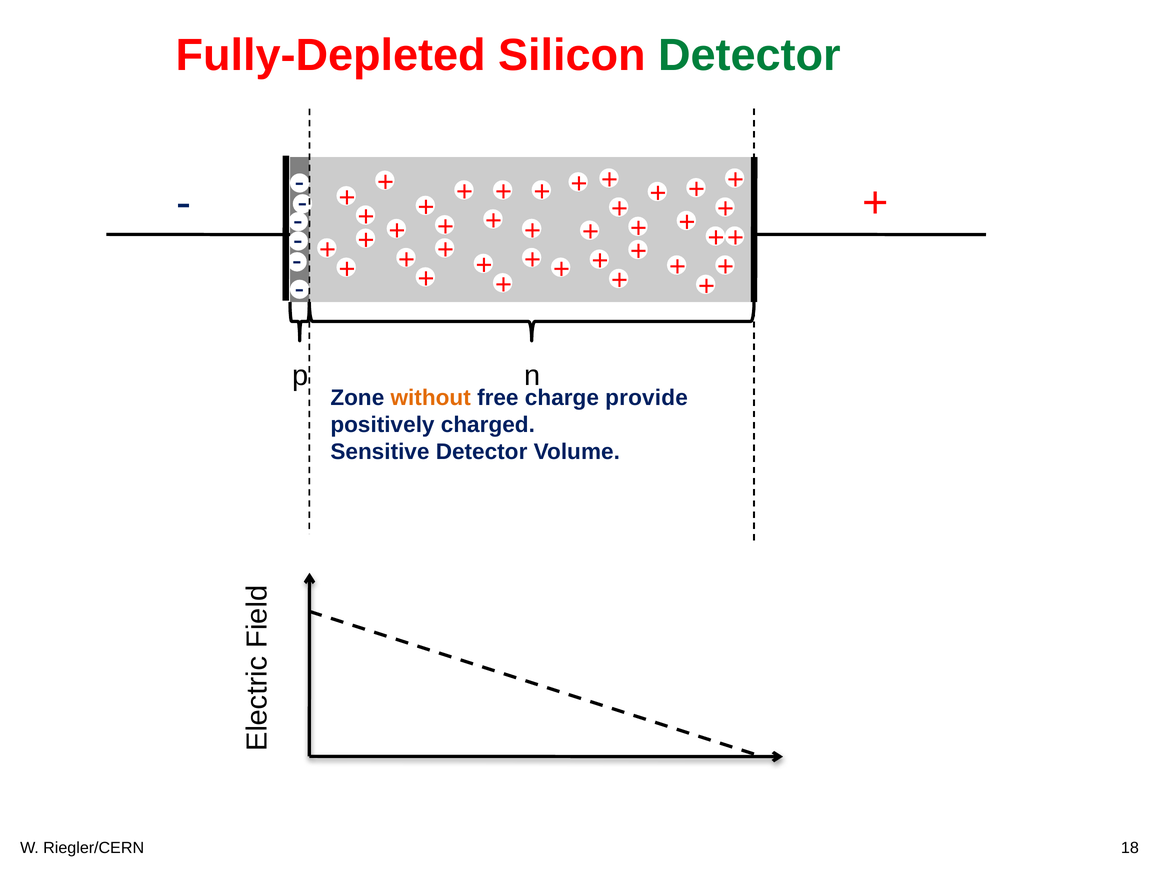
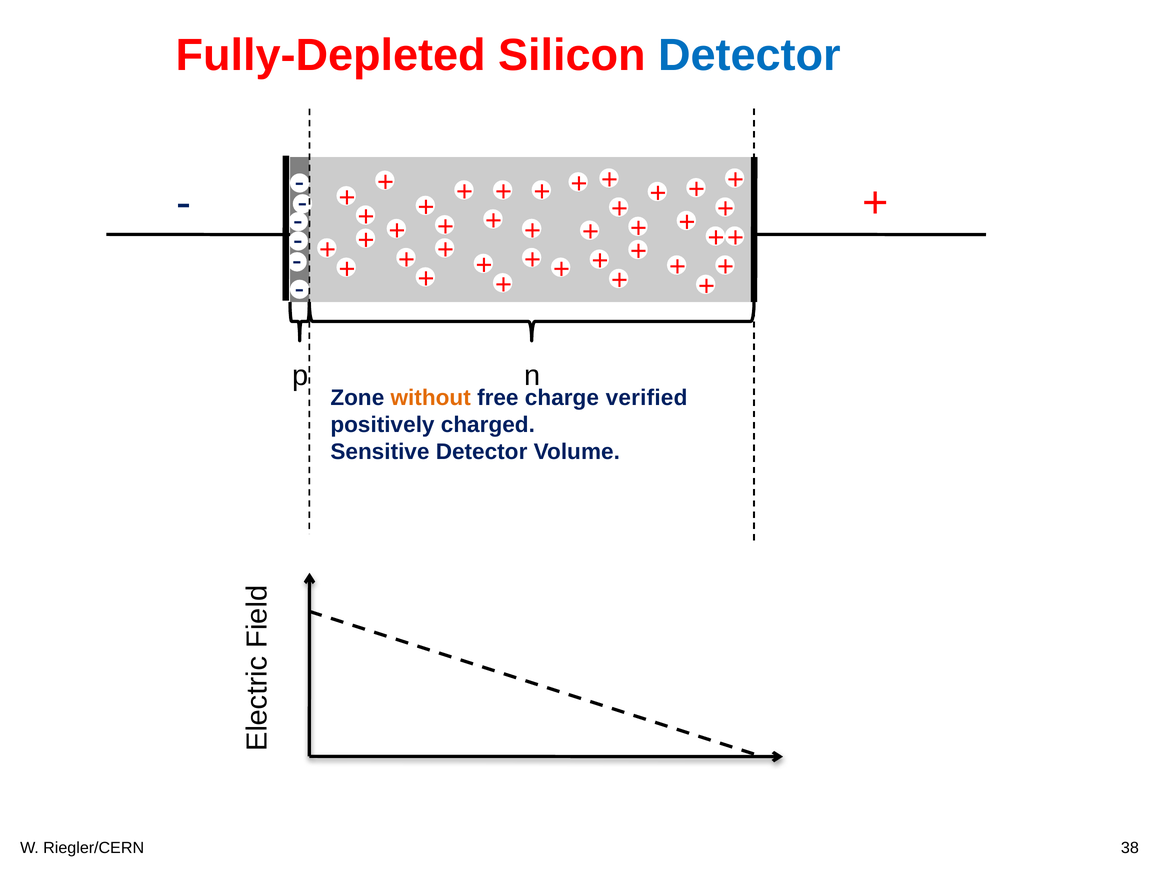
Detector colour: green -> blue (749, 55)
provide: provide -> verified (647, 398)
18: 18 -> 38 (1130, 848)
